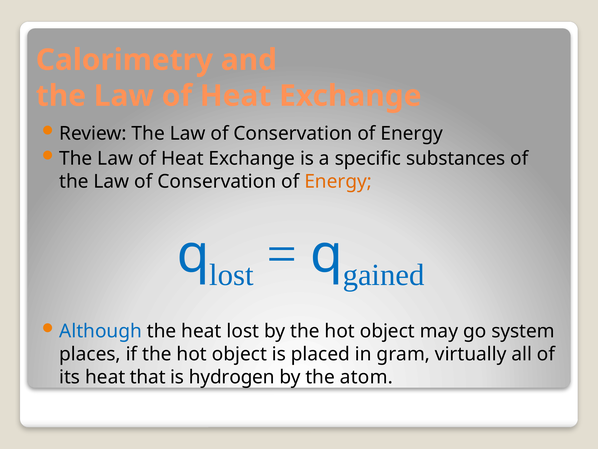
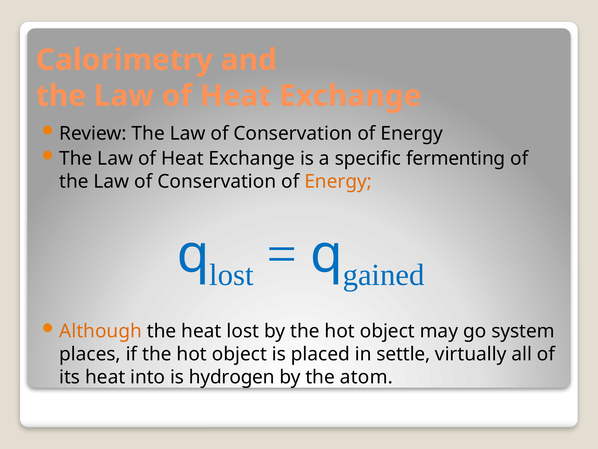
substances: substances -> fermenting (456, 158)
Although colour: blue -> orange (101, 331)
gram: gram -> settle (403, 354)
that: that -> into (148, 377)
